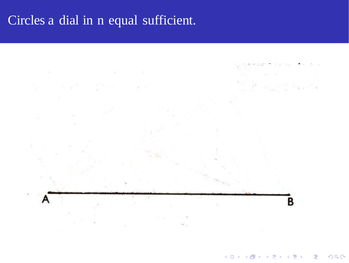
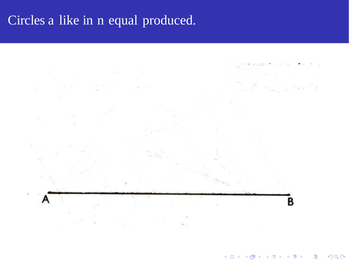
dial: dial -> like (69, 20)
sufficient: sufficient -> produced (169, 20)
